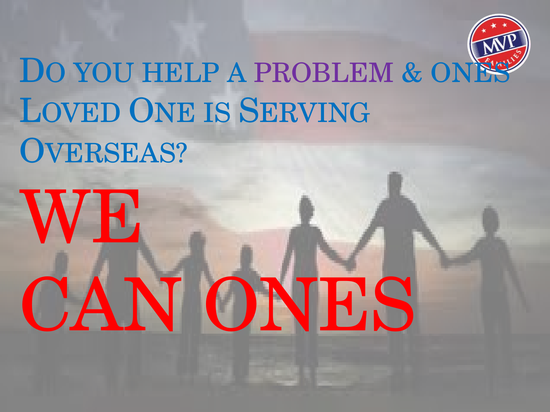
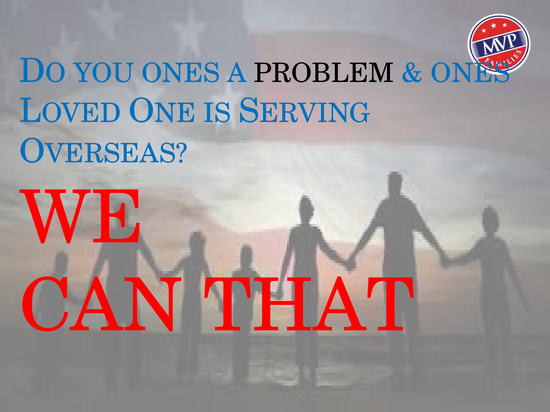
YOU HELP: HELP -> ONES (181, 73)
PROBLEM colour: purple -> black (324, 73)
CAN ONES: ONES -> THAT (309, 307)
